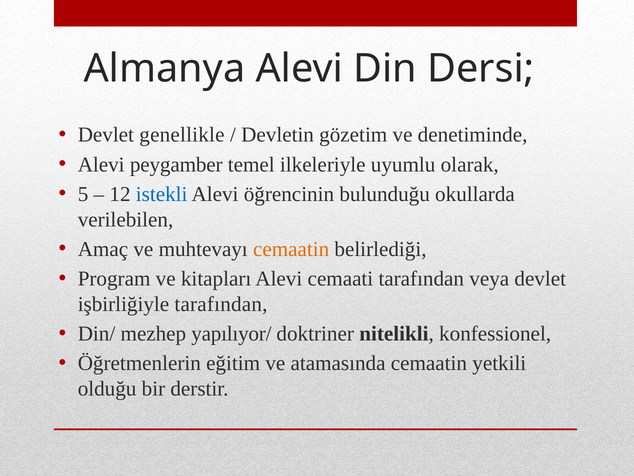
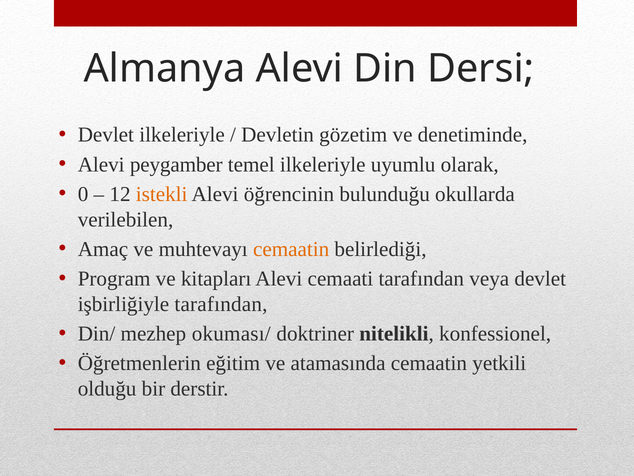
Devlet genellikle: genellikle -> ilkeleriyle (182, 135)
5: 5 -> 0 (83, 194)
istekli colour: blue -> orange (162, 194)
yapılıyor/: yapılıyor/ -> okuması/ (231, 333)
